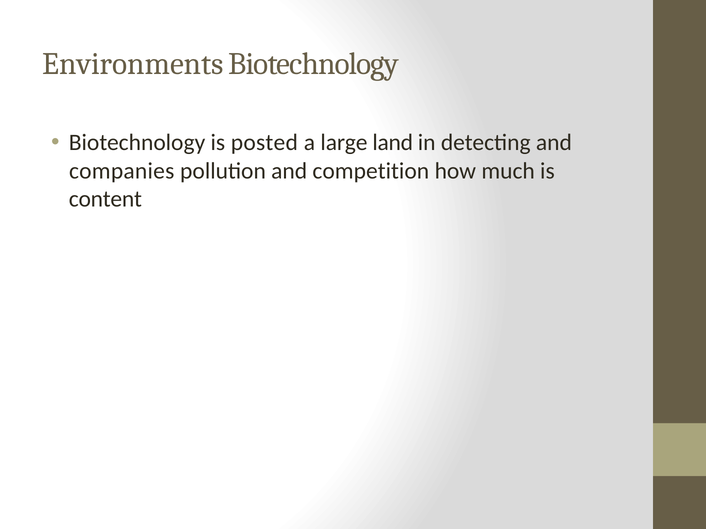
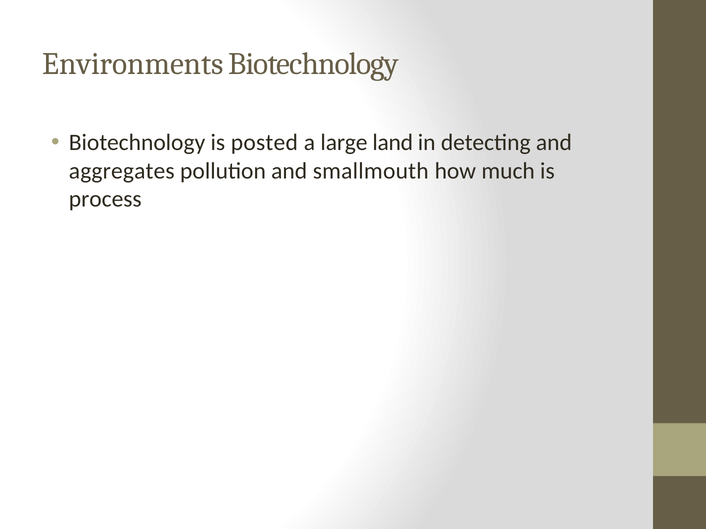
companies: companies -> aggregates (122, 171)
competition: competition -> smallmouth (371, 171)
content: content -> process (105, 199)
